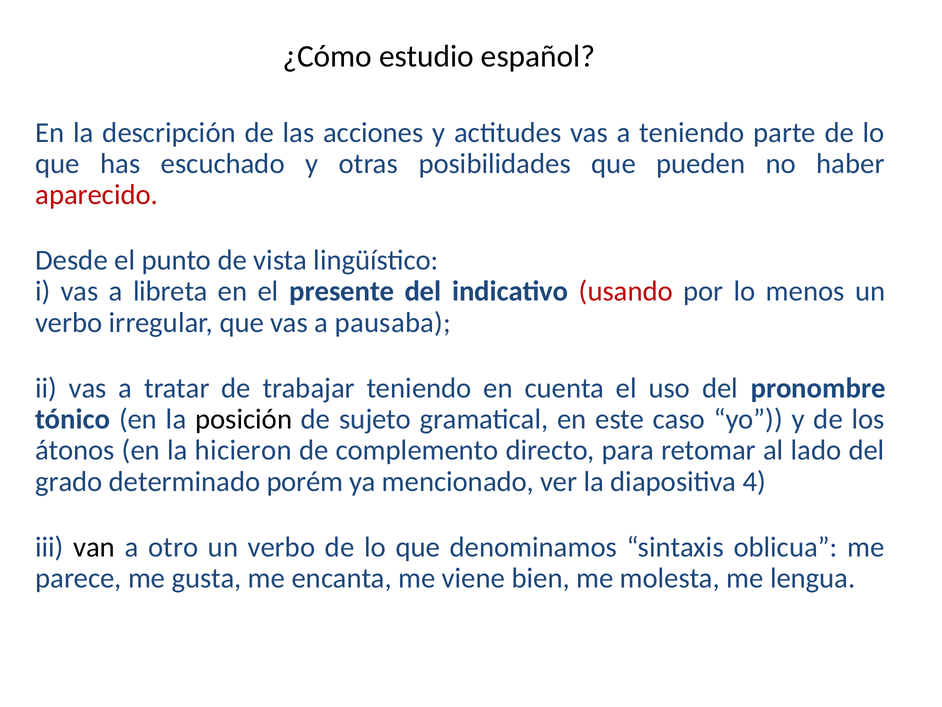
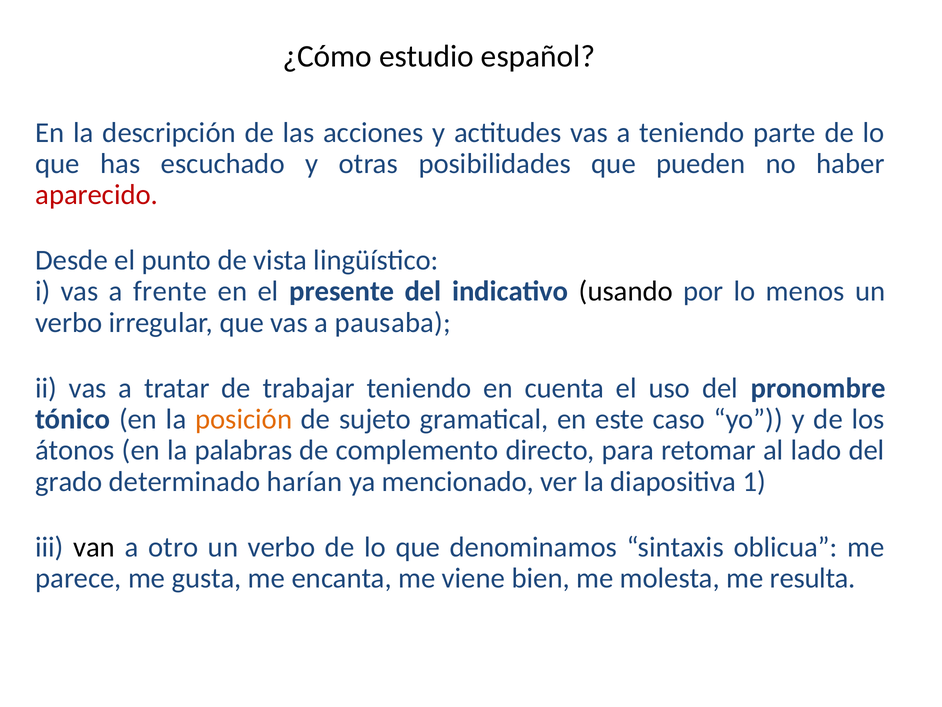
libreta: libreta -> frente (170, 291)
usando colour: red -> black (626, 291)
posición colour: black -> orange (244, 419)
hicieron: hicieron -> palabras (244, 450)
porém: porém -> harían (305, 481)
4: 4 -> 1 (754, 481)
lengua: lengua -> resulta (813, 578)
